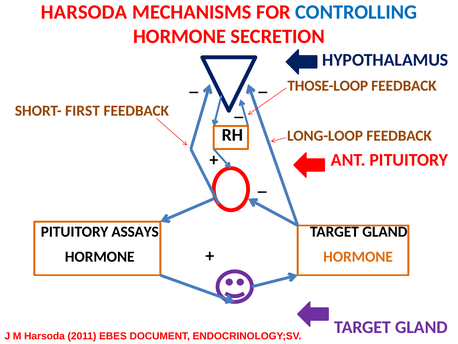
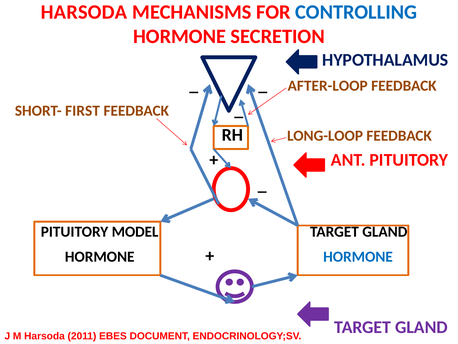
THOSE-LOOP: THOSE-LOOP -> AFTER-LOOP (328, 86)
ASSAYS: ASSAYS -> MODEL (135, 232)
HORMONE colour: orange -> blue (358, 257)
